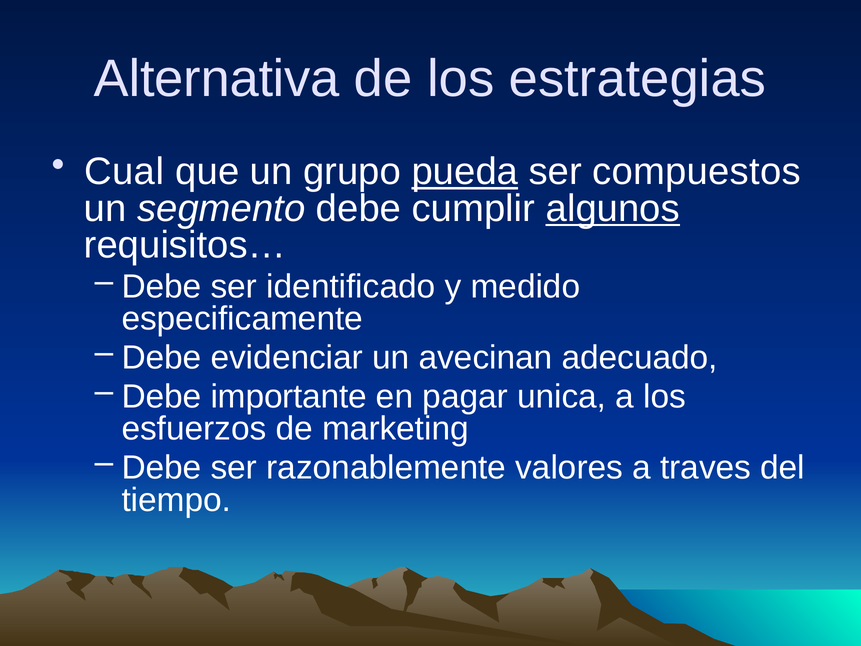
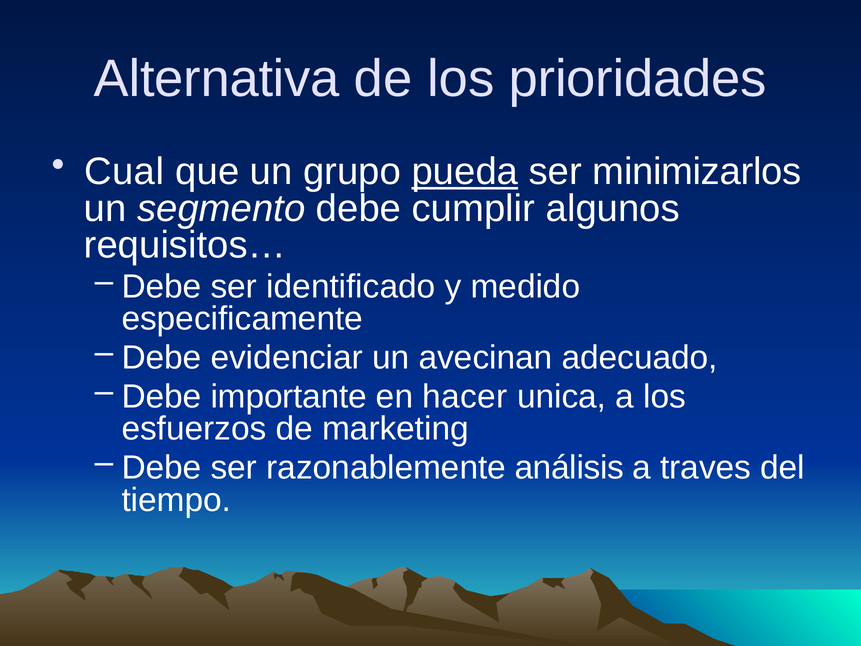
estrategias: estrategias -> prioridades (638, 79)
compuestos: compuestos -> minimizarlos (697, 172)
algunos underline: present -> none (613, 208)
pagar: pagar -> hacer (465, 397)
valores: valores -> análisis (569, 468)
